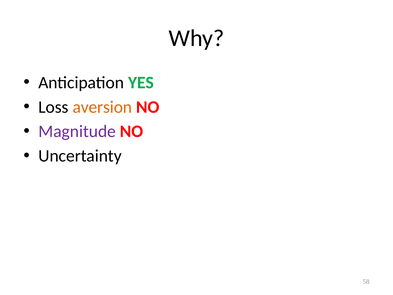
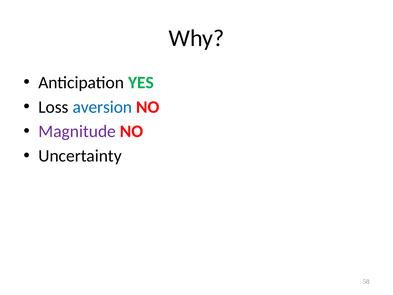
aversion colour: orange -> blue (102, 107)
